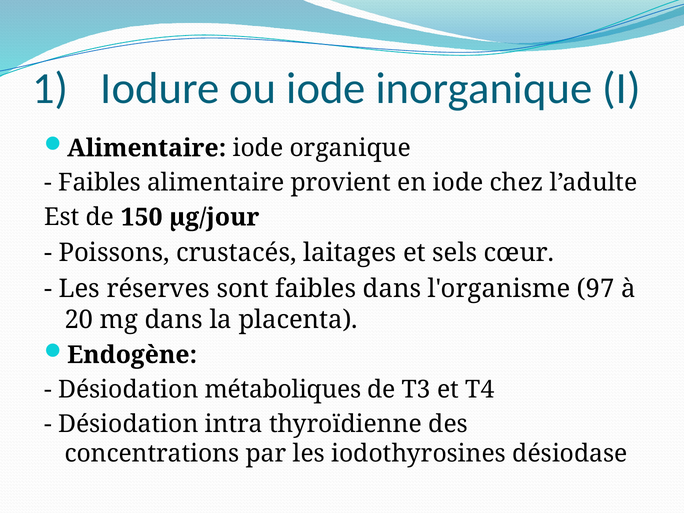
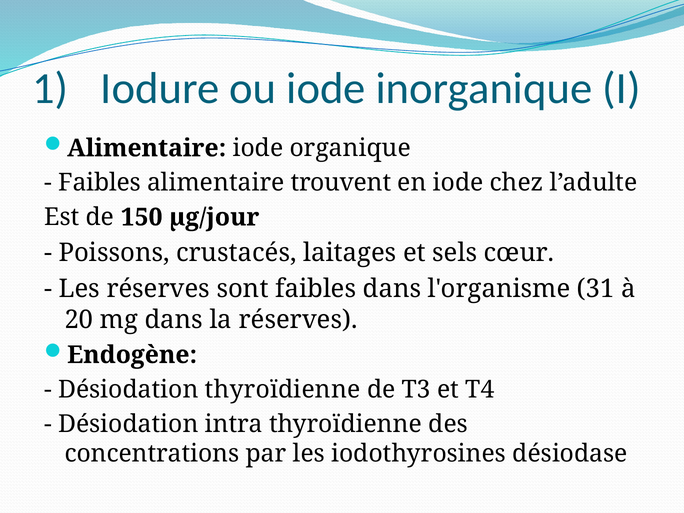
provient: provient -> trouvent (341, 183)
97: 97 -> 31 (596, 289)
la placenta: placenta -> réserves (298, 320)
Désiodation métaboliques: métaboliques -> thyroïdienne (283, 389)
